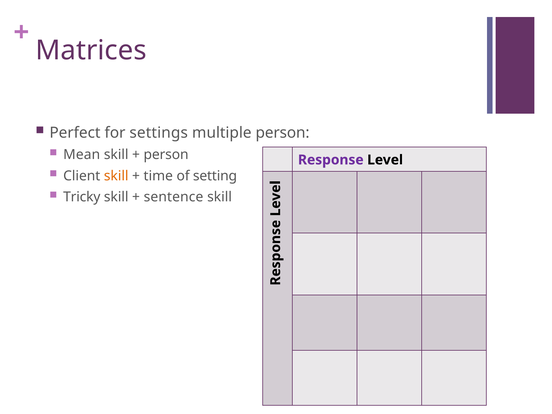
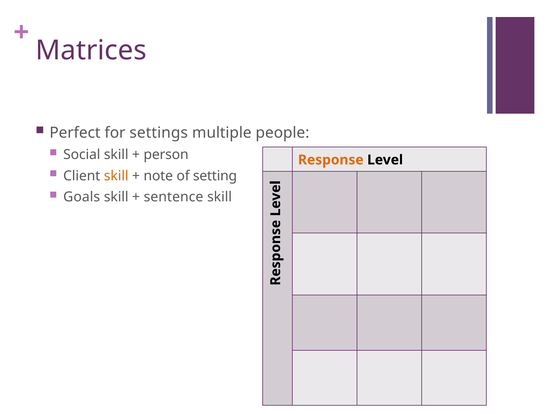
multiple person: person -> people (282, 133)
Mean: Mean -> Social (82, 155)
Response colour: purple -> orange (331, 160)
time: time -> note (158, 176)
Tricky: Tricky -> Goals (82, 197)
